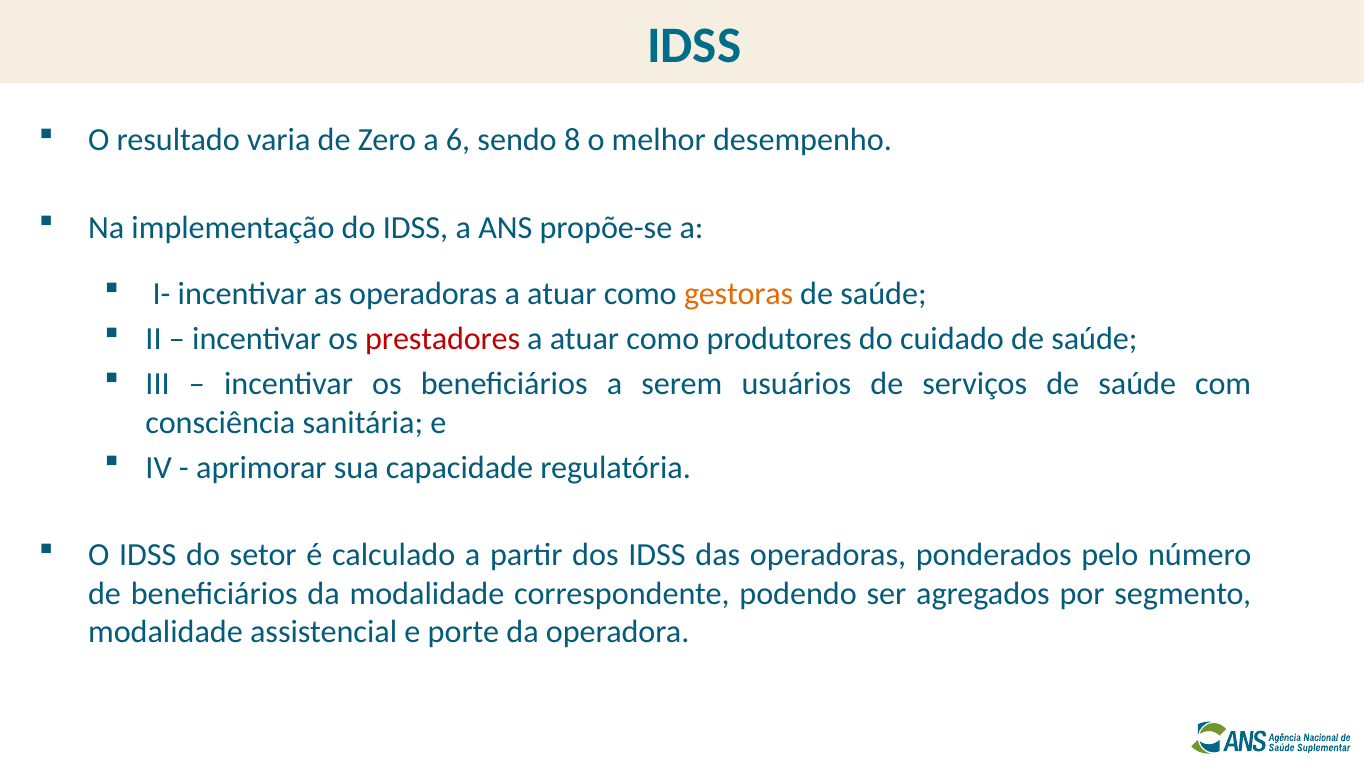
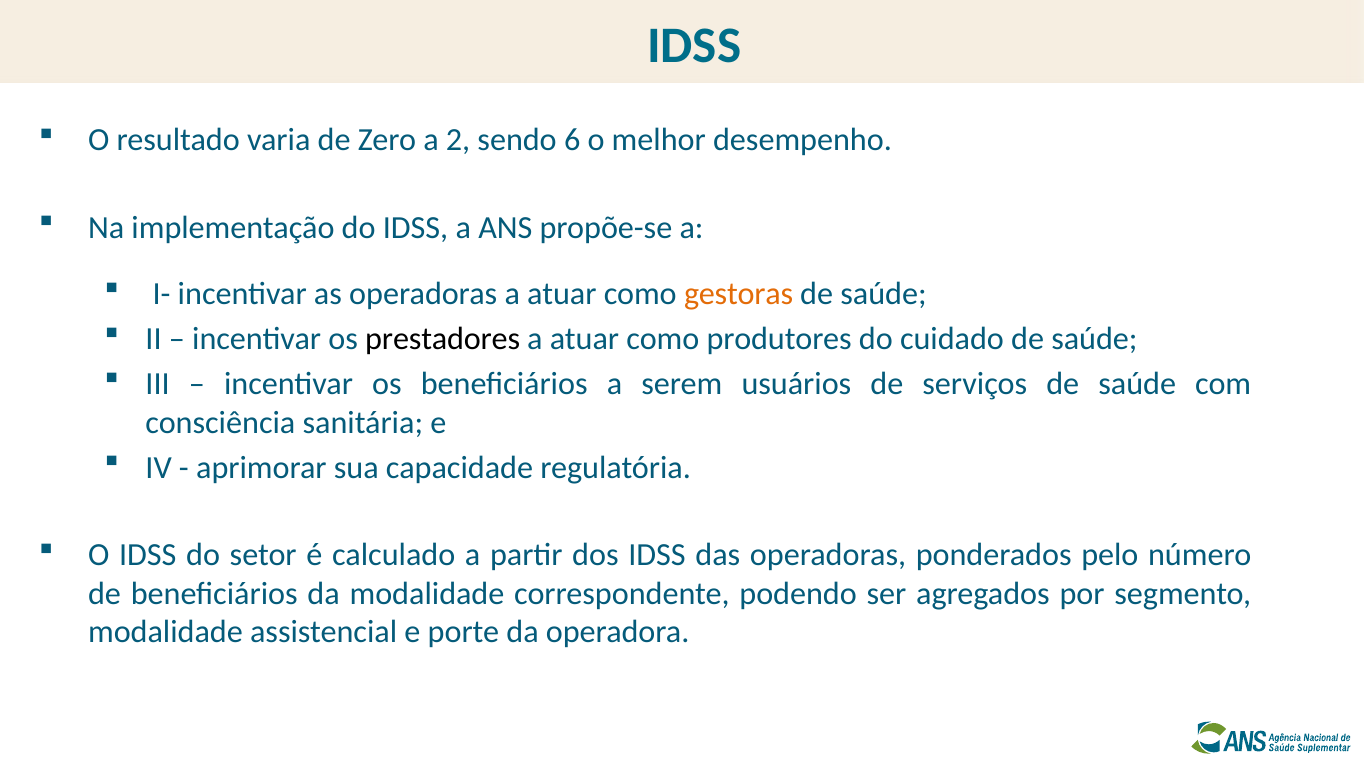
6: 6 -> 2 (458, 140)
8: 8 -> 6 (572, 140)
prestadores colour: red -> black (443, 339)
